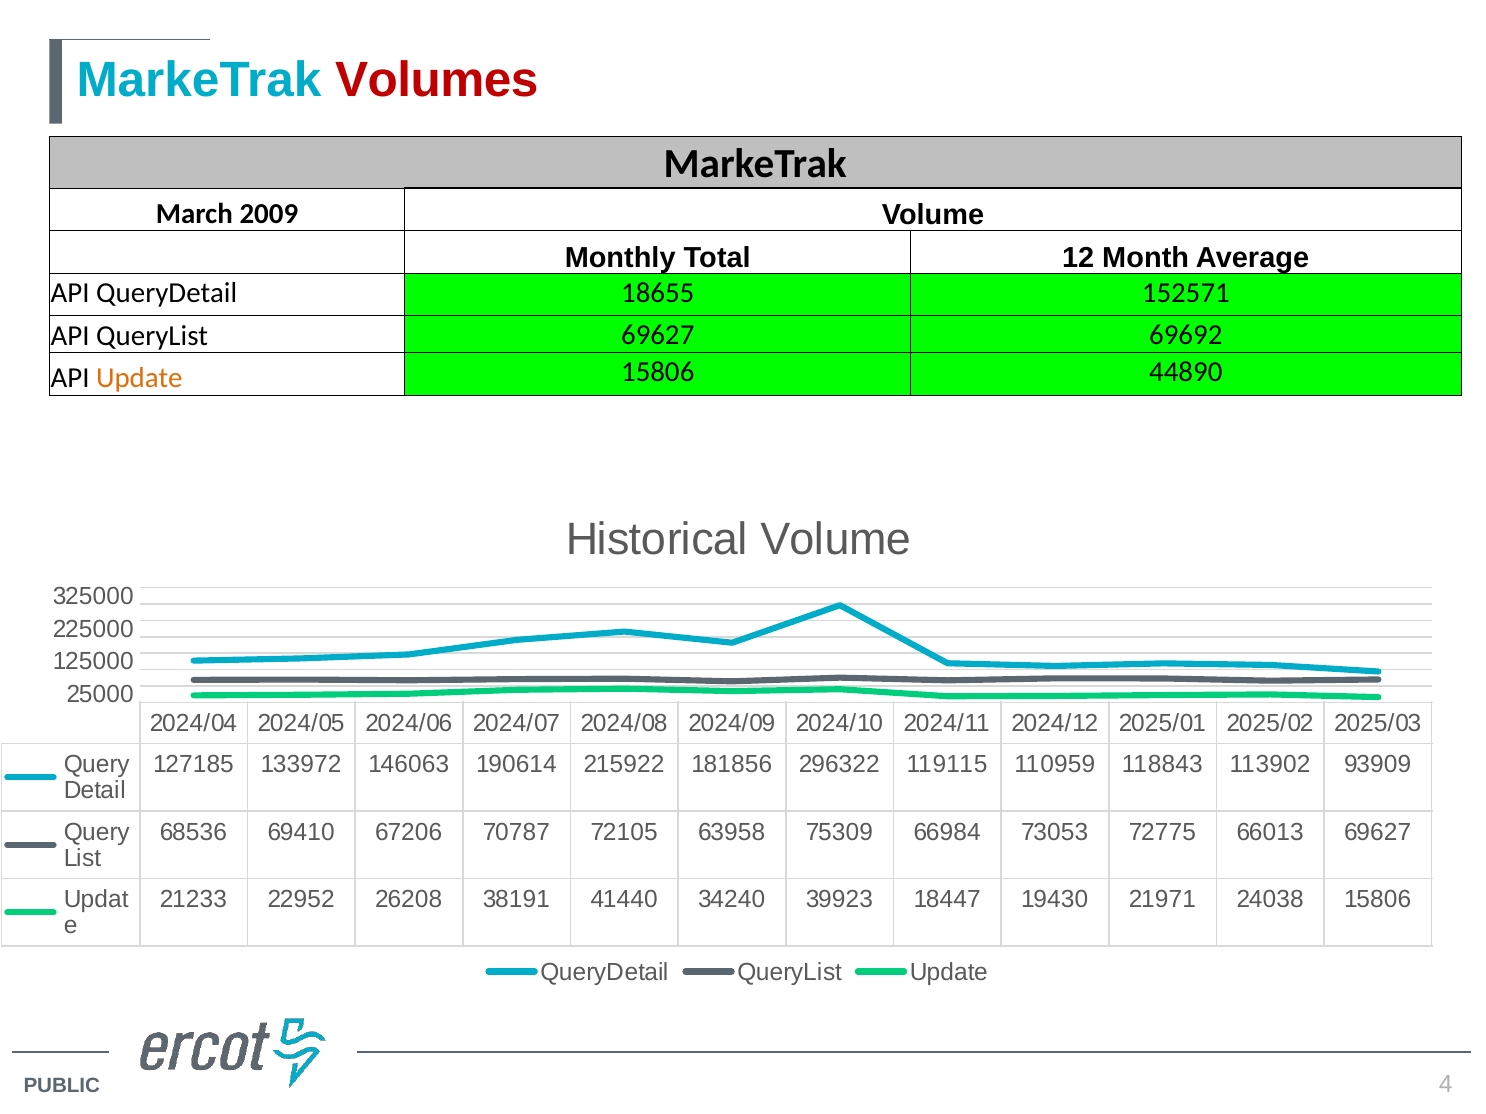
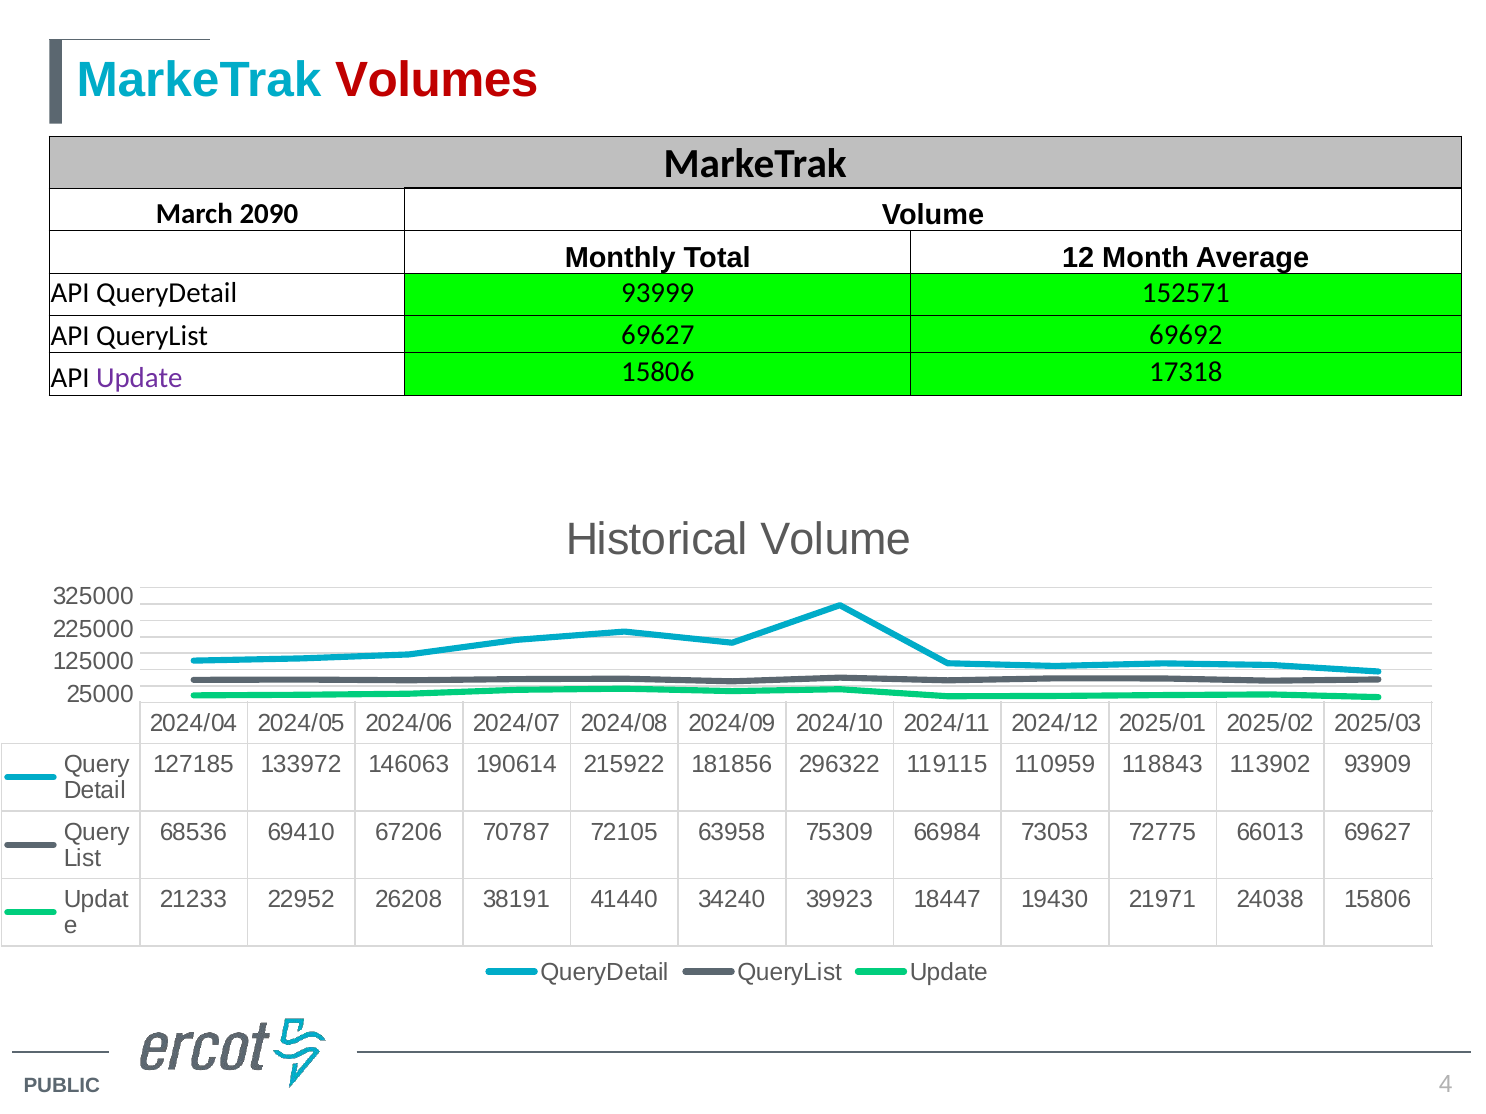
2009: 2009 -> 2090 (269, 214)
18655: 18655 -> 93999 (658, 293)
Update colour: orange -> purple (139, 378)
44890: 44890 -> 17318 (1186, 372)
